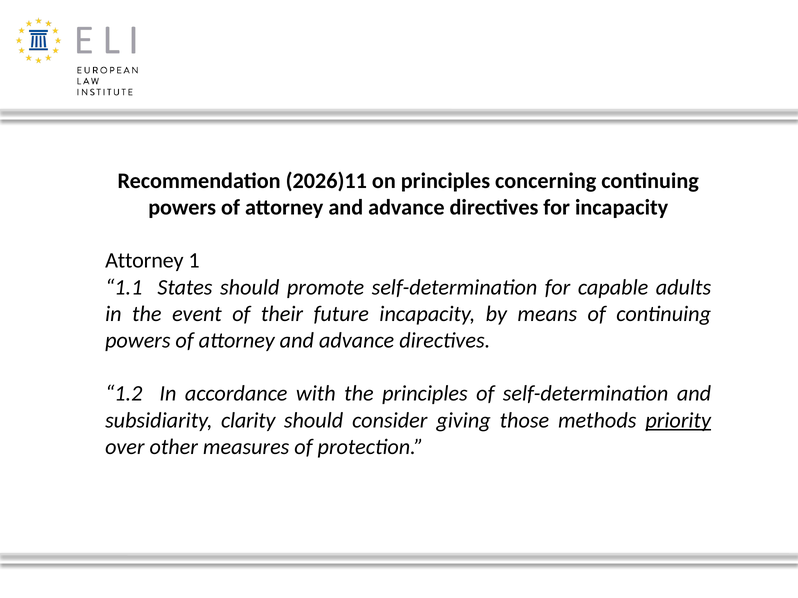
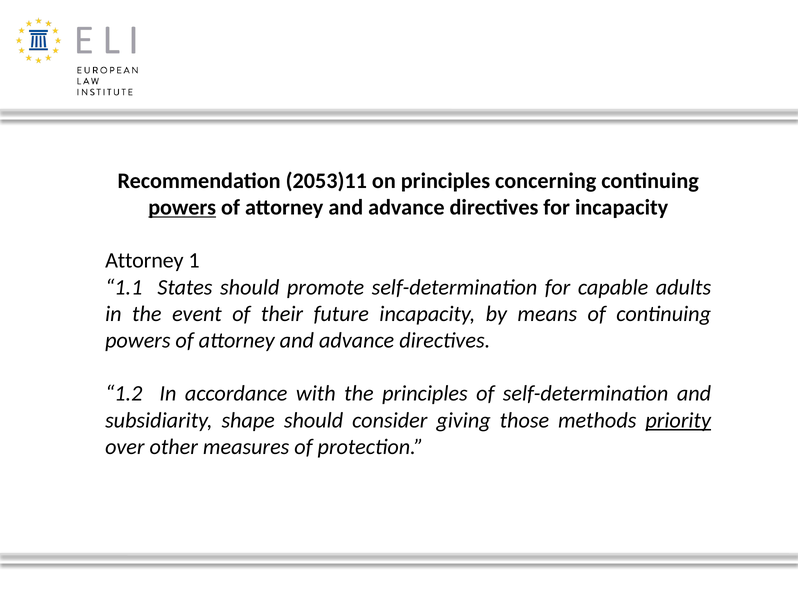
2026)11: 2026)11 -> 2053)11 (326, 181)
powers underline: none -> present (182, 208)
clarity: clarity -> shape (248, 421)
